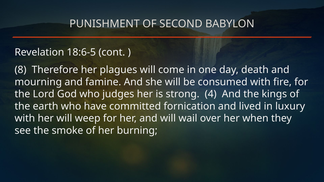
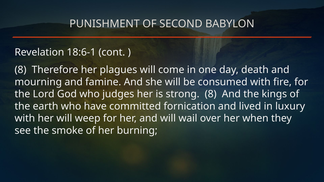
18:6-5: 18:6-5 -> 18:6-1 (81, 52)
strong 4: 4 -> 8 (211, 94)
